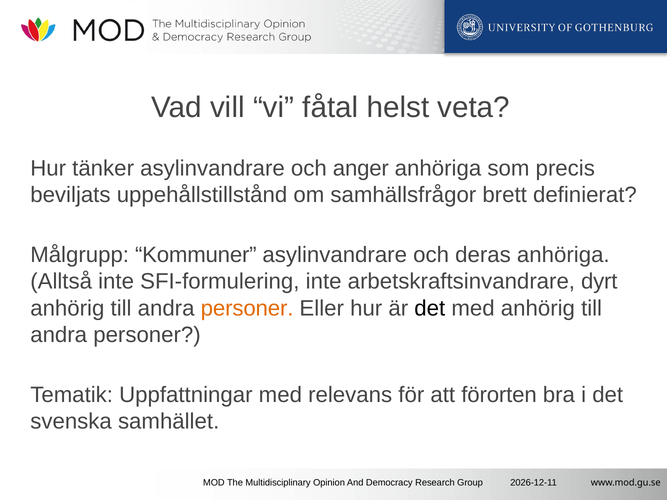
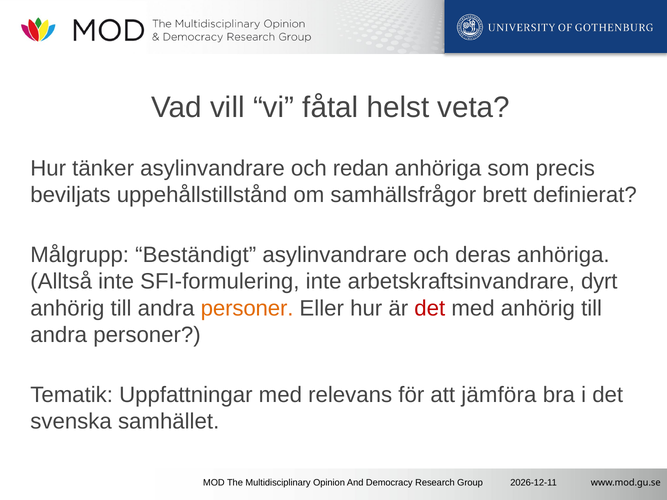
anger: anger -> redan (361, 169)
Kommuner: Kommuner -> Beständigt (196, 255)
det colour: black -> red (430, 308)
förorten: förorten -> jämföra (499, 395)
